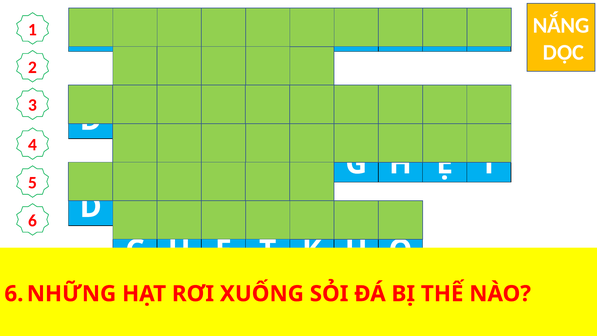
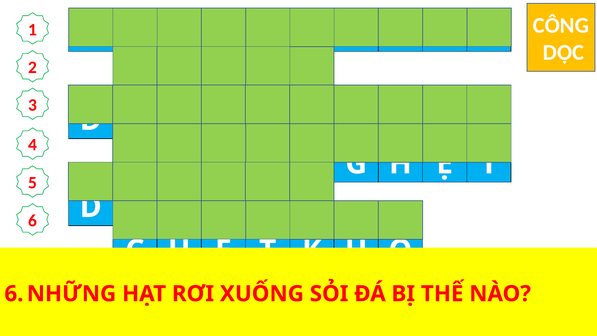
NẮNG: NẮNG -> CÔNG (561, 26)
